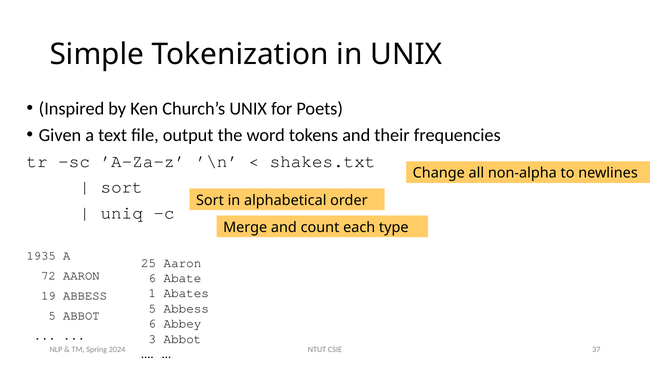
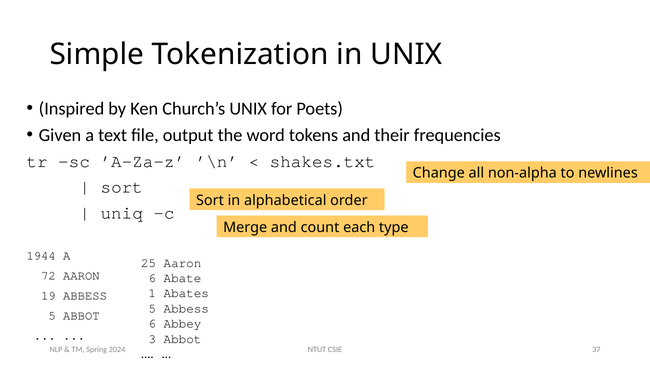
1935: 1935 -> 1944 (41, 255)
